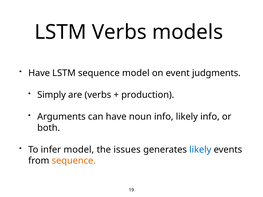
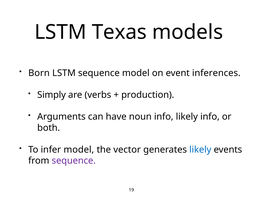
LSTM Verbs: Verbs -> Texas (119, 32)
Have: Have -> Born (39, 73)
judgments: judgments -> inferences (216, 73)
issues: issues -> vector (127, 150)
sequence colour: orange -> purple (74, 161)
